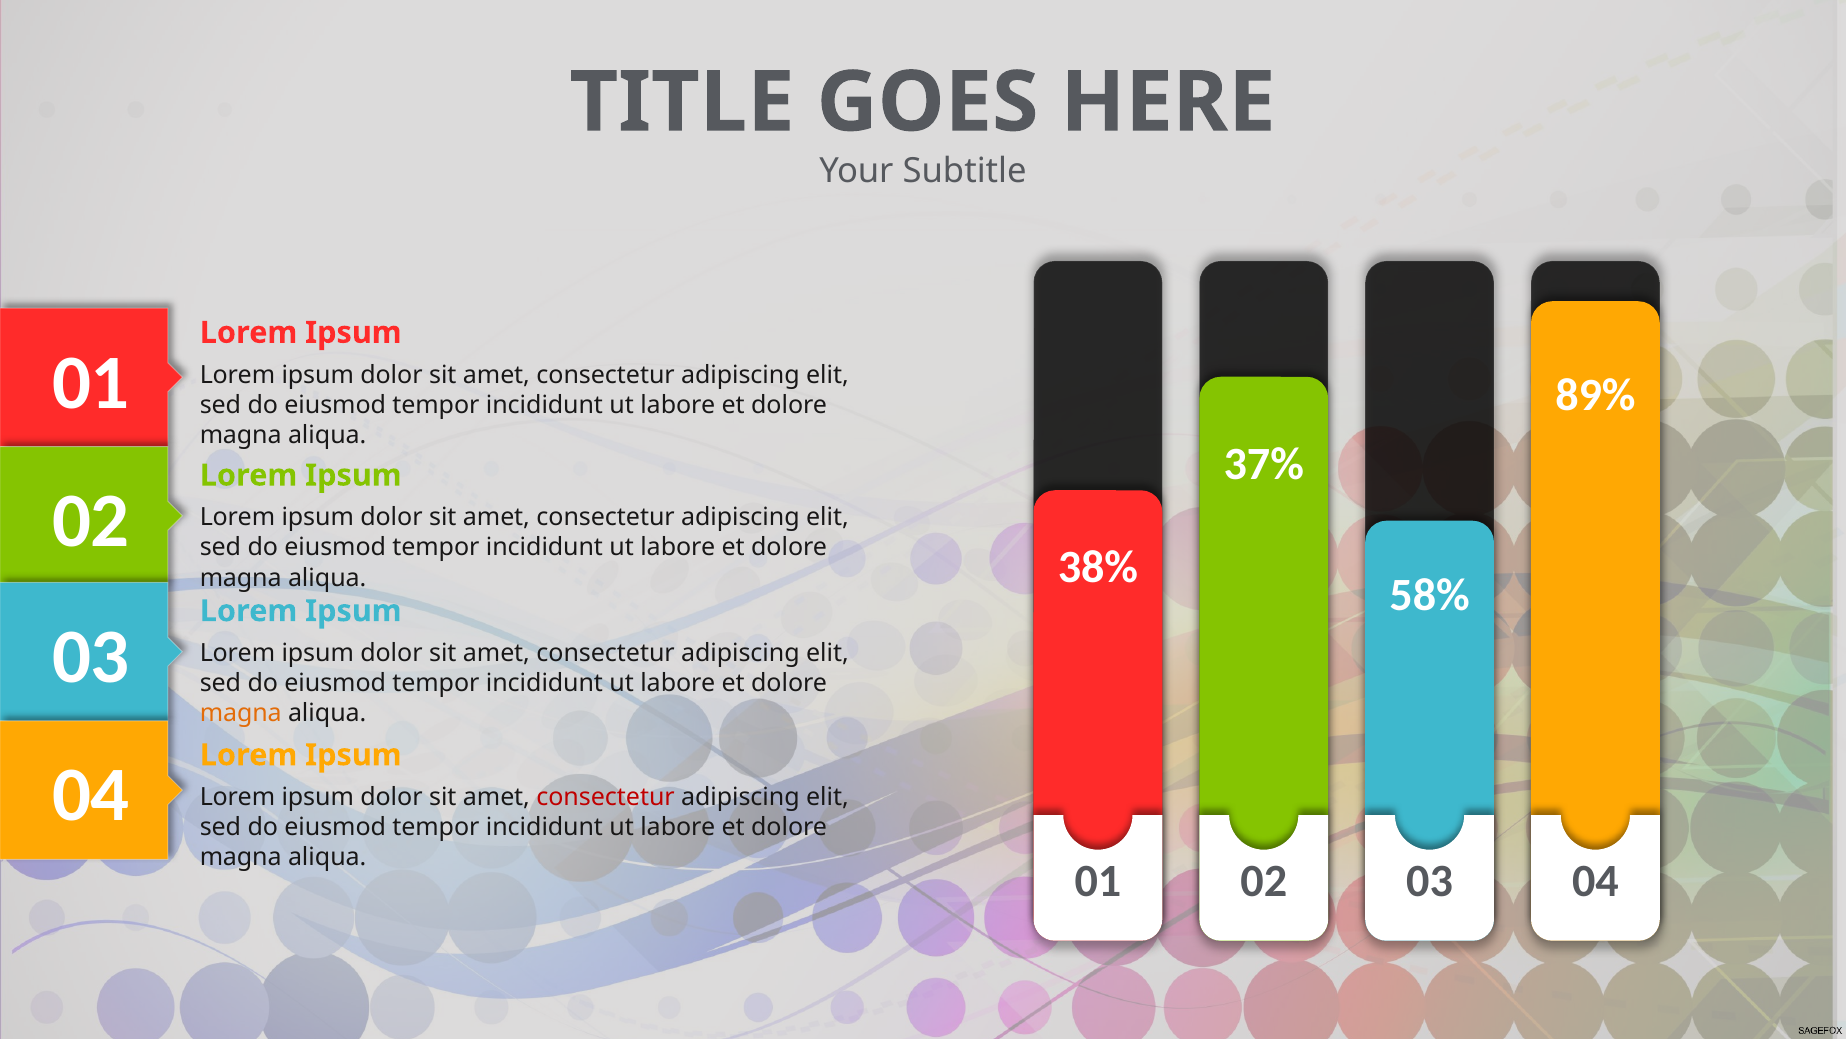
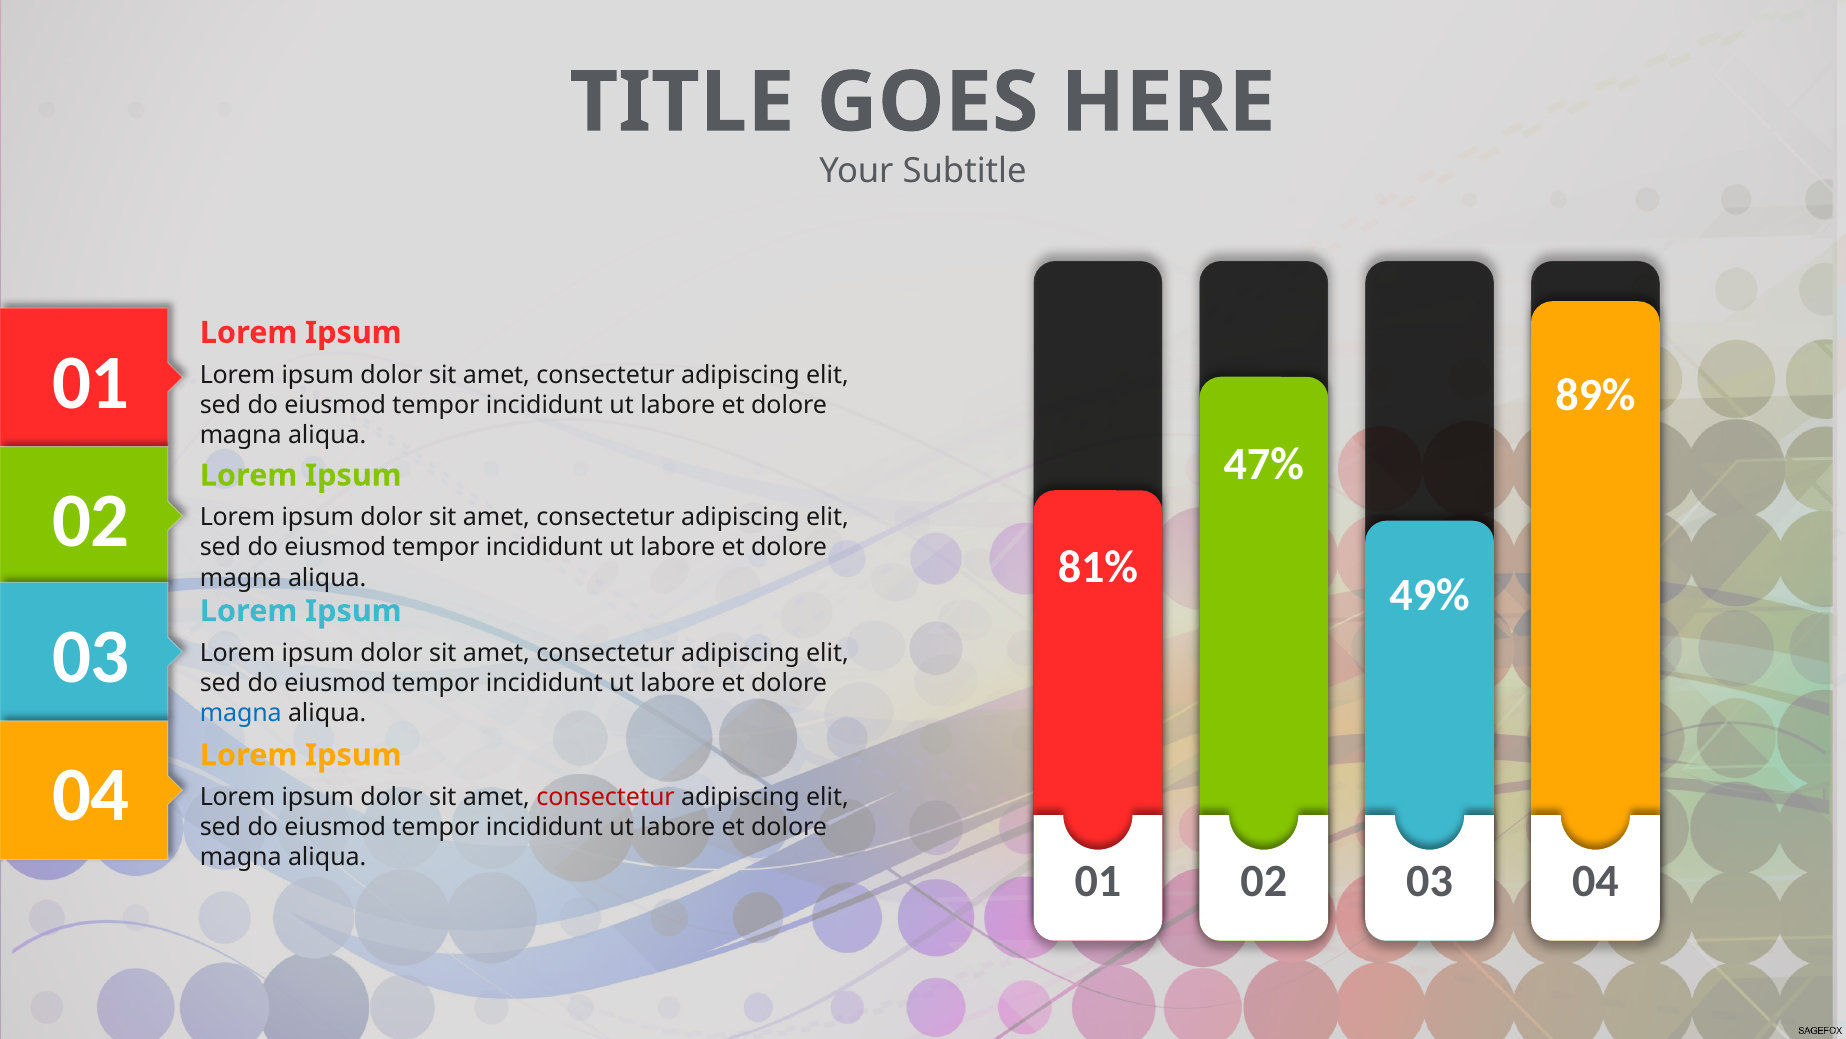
37%: 37% -> 47% (1264, 464)
38%: 38% -> 81% (1098, 567)
58%: 58% -> 49% (1430, 595)
magna colour: orange -> blue (241, 713)
